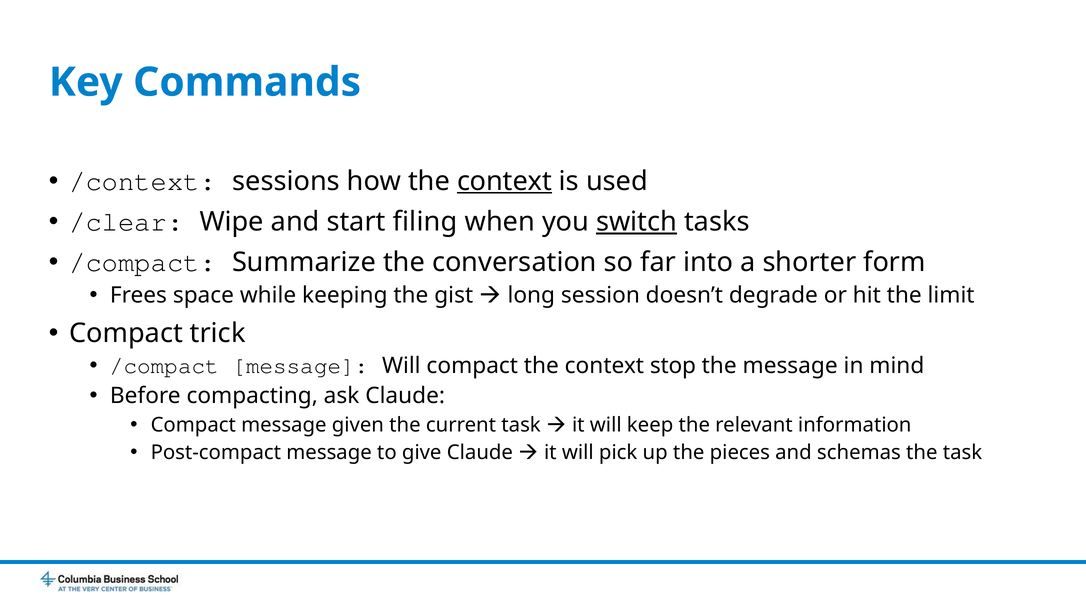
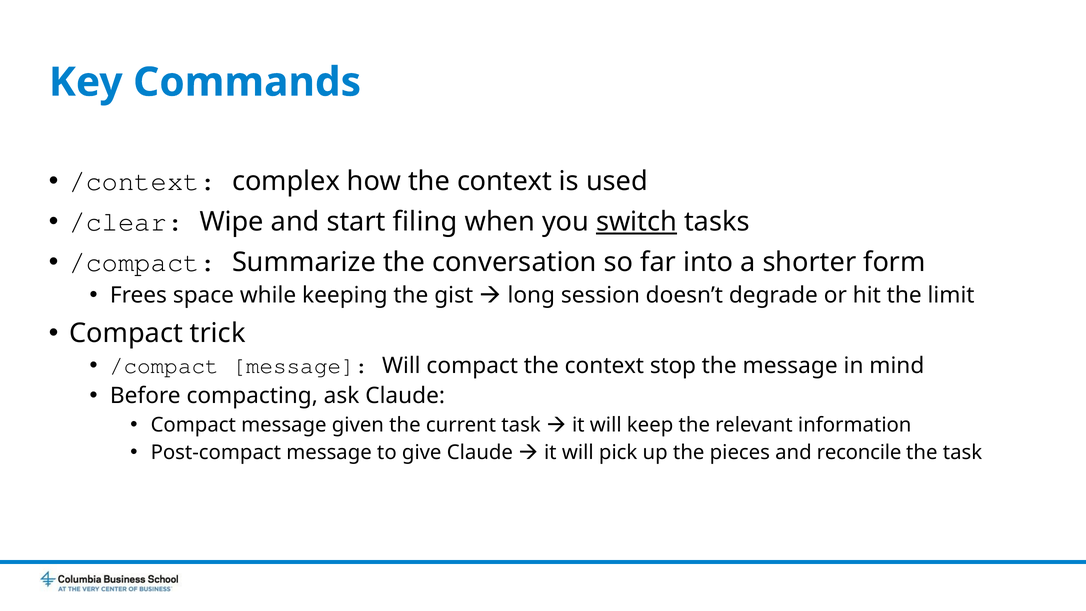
sessions: sessions -> complex (286, 181)
context underline: present -> none (505, 181)
schemas: schemas -> reconcile (859, 452)
